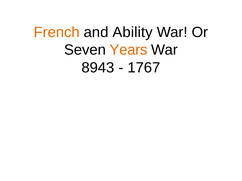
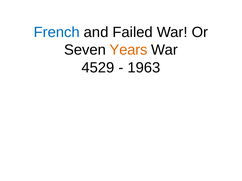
French colour: orange -> blue (57, 32)
Ability: Ability -> Failed (133, 32)
8943: 8943 -> 4529 (98, 68)
1767: 1767 -> 1963 (144, 68)
